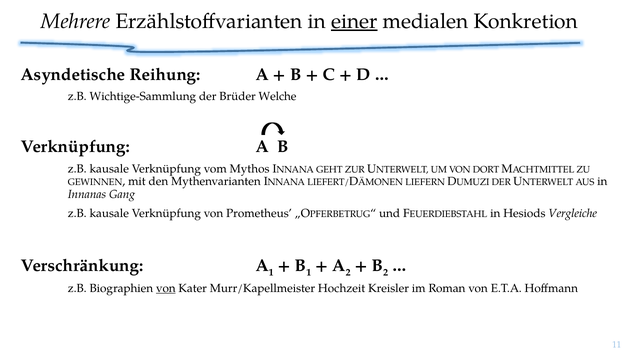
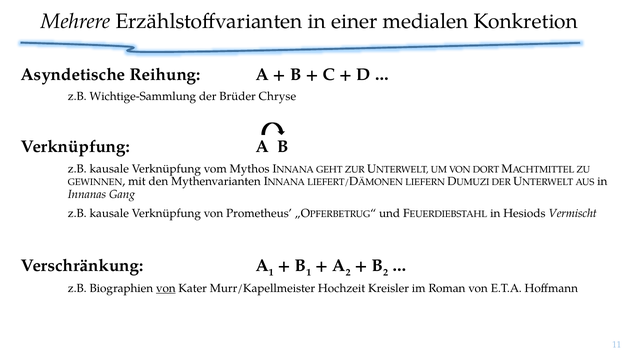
einer underline: present -> none (354, 21)
Welche: Welche -> Chryse (277, 97)
Vergleiche: Vergleiche -> Vermischt (573, 214)
